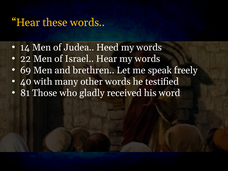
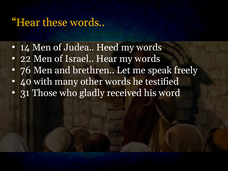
69: 69 -> 76 (26, 70)
81: 81 -> 31 (25, 93)
